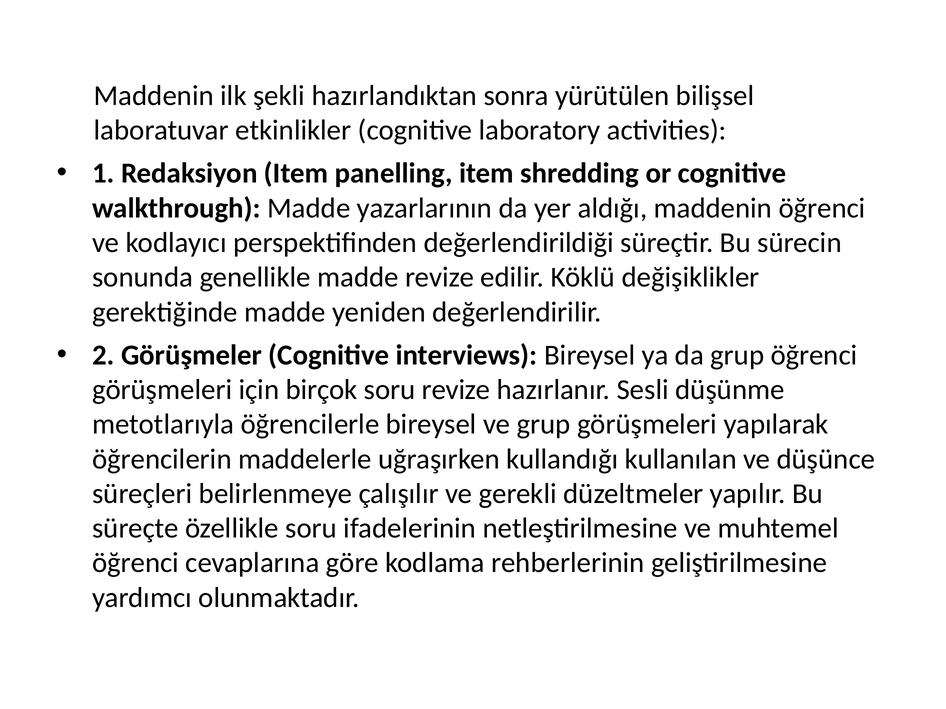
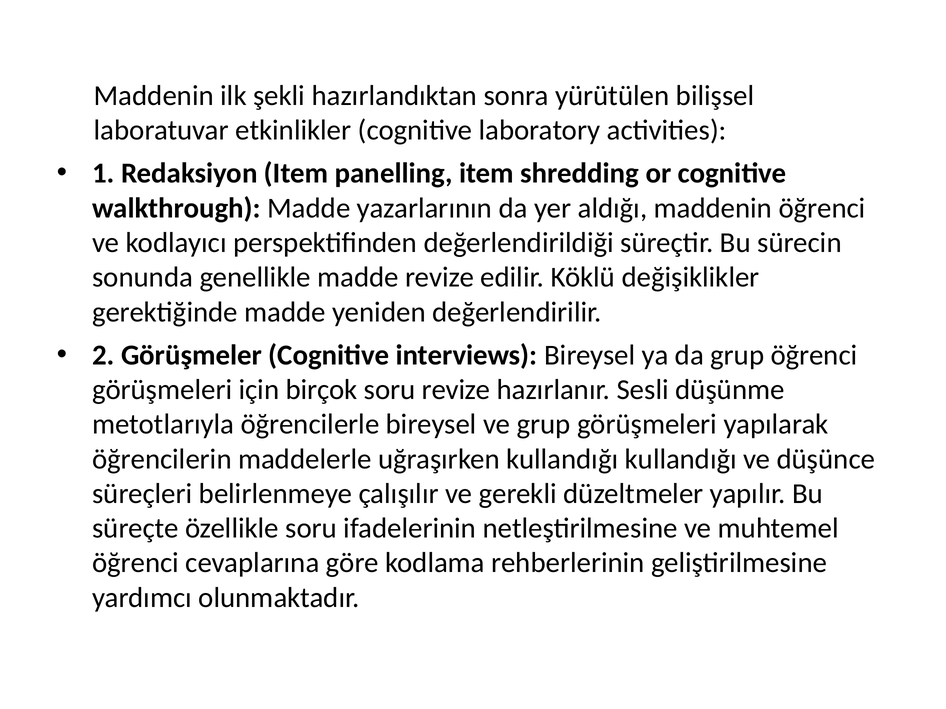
kullandığı kullanılan: kullanılan -> kullandığı (681, 459)
